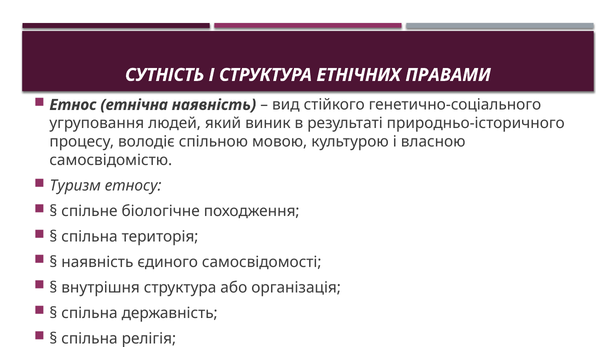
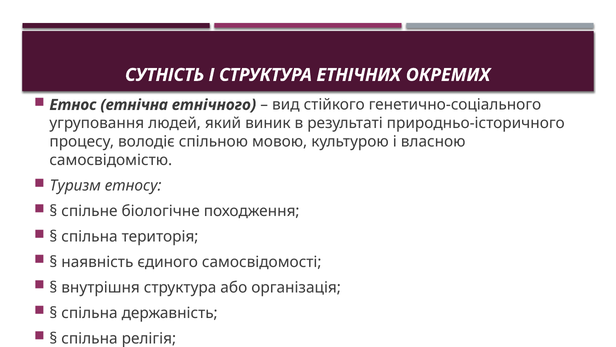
ПРАВАМИ: ПРАВАМИ -> ОКРЕМИХ (448, 75)
етнічна наявність: наявність -> етнічного (214, 105)
